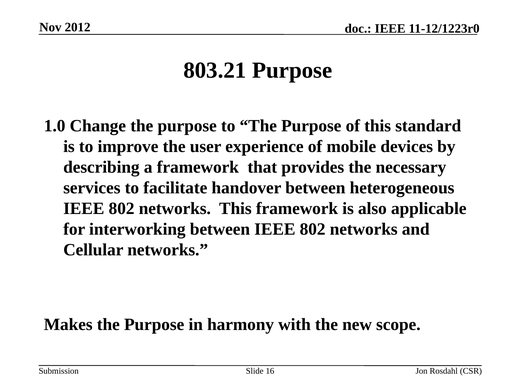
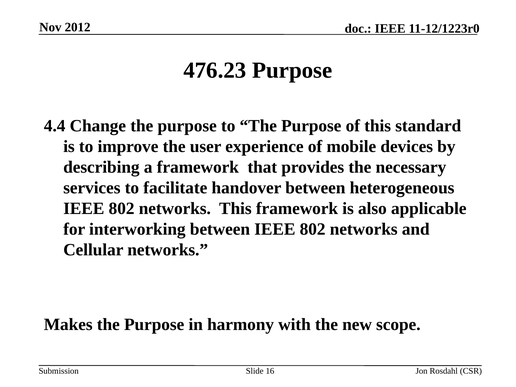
803.21: 803.21 -> 476.23 (215, 70)
1.0: 1.0 -> 4.4 (55, 126)
